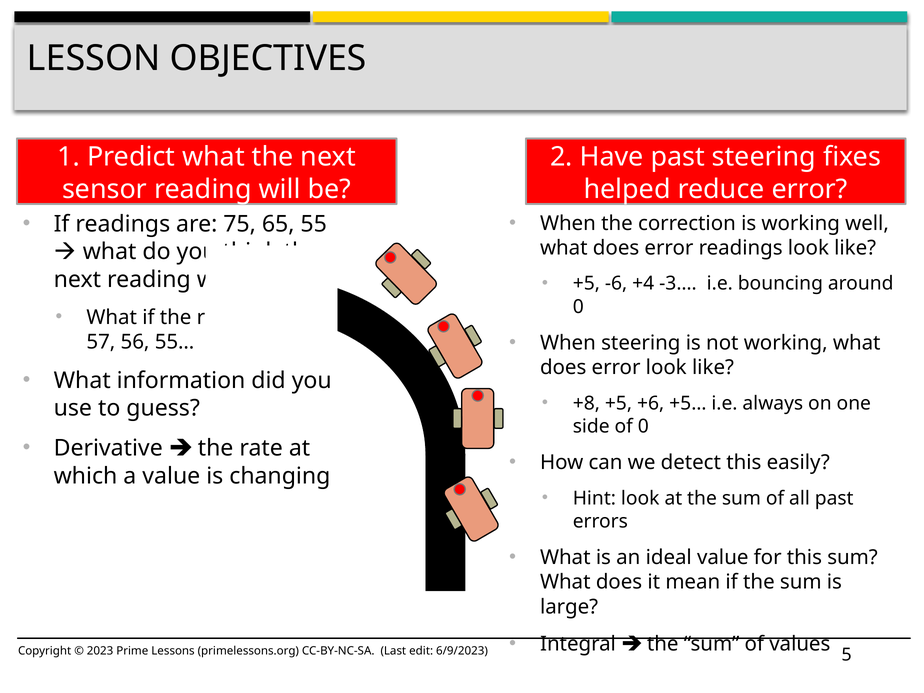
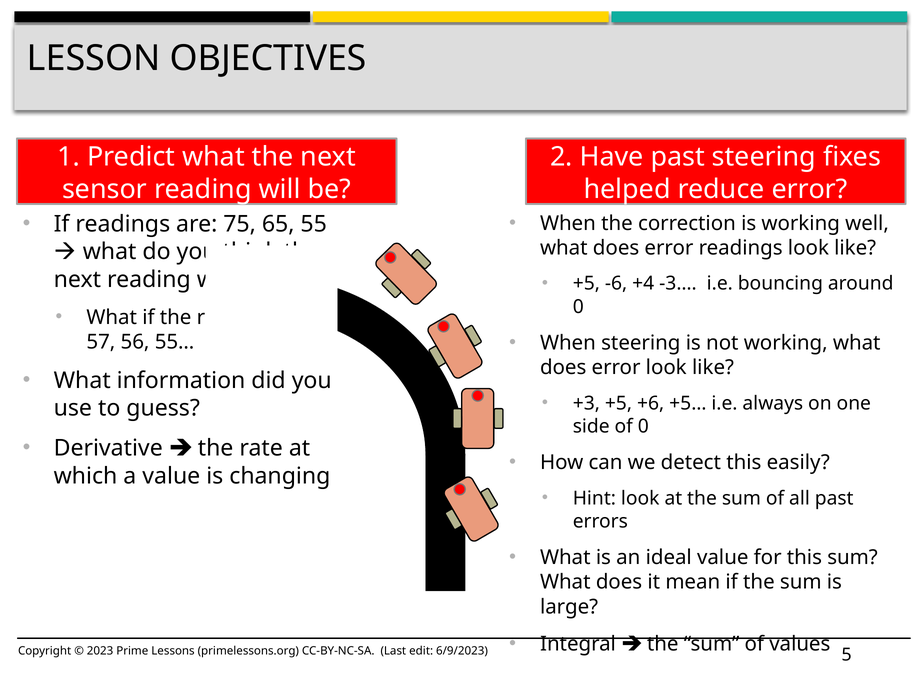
+8: +8 -> +3 (586, 403)
